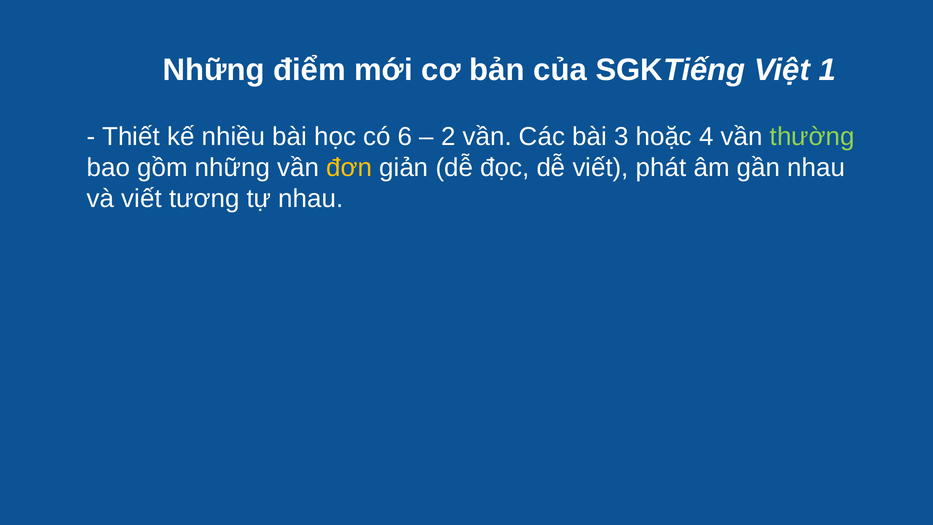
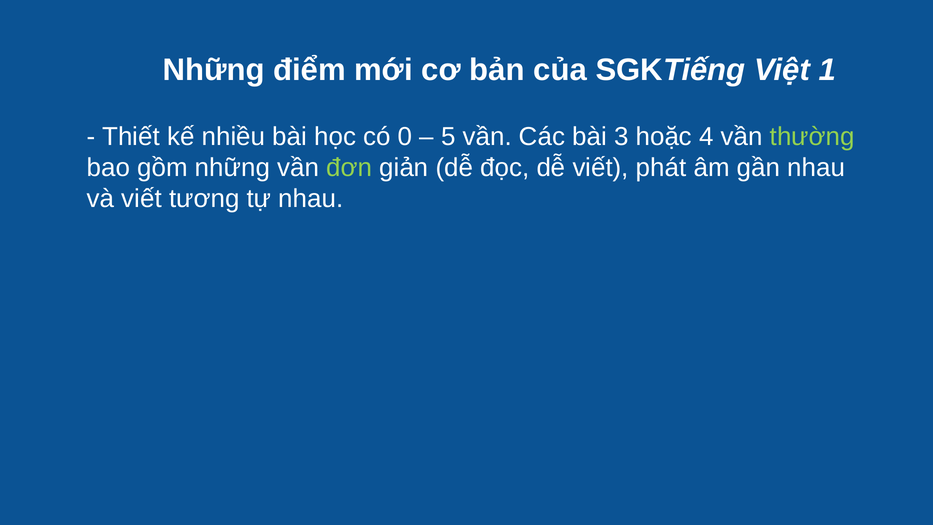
6: 6 -> 0 (405, 137)
2: 2 -> 5 (448, 137)
đơn colour: yellow -> light green (349, 168)
